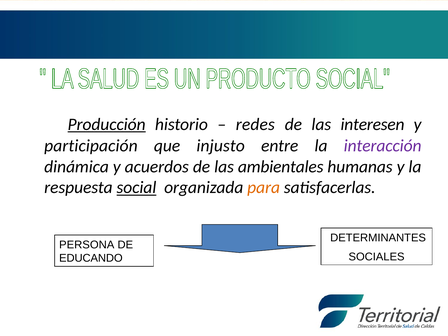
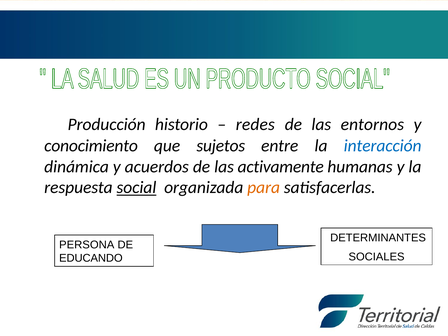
Producción underline: present -> none (107, 124)
interesen: interesen -> entornos (372, 124)
participación: participación -> conocimiento (91, 146)
injusto: injusto -> sujetos (221, 146)
interacción colour: purple -> blue (383, 146)
ambientales: ambientales -> activamente (281, 167)
